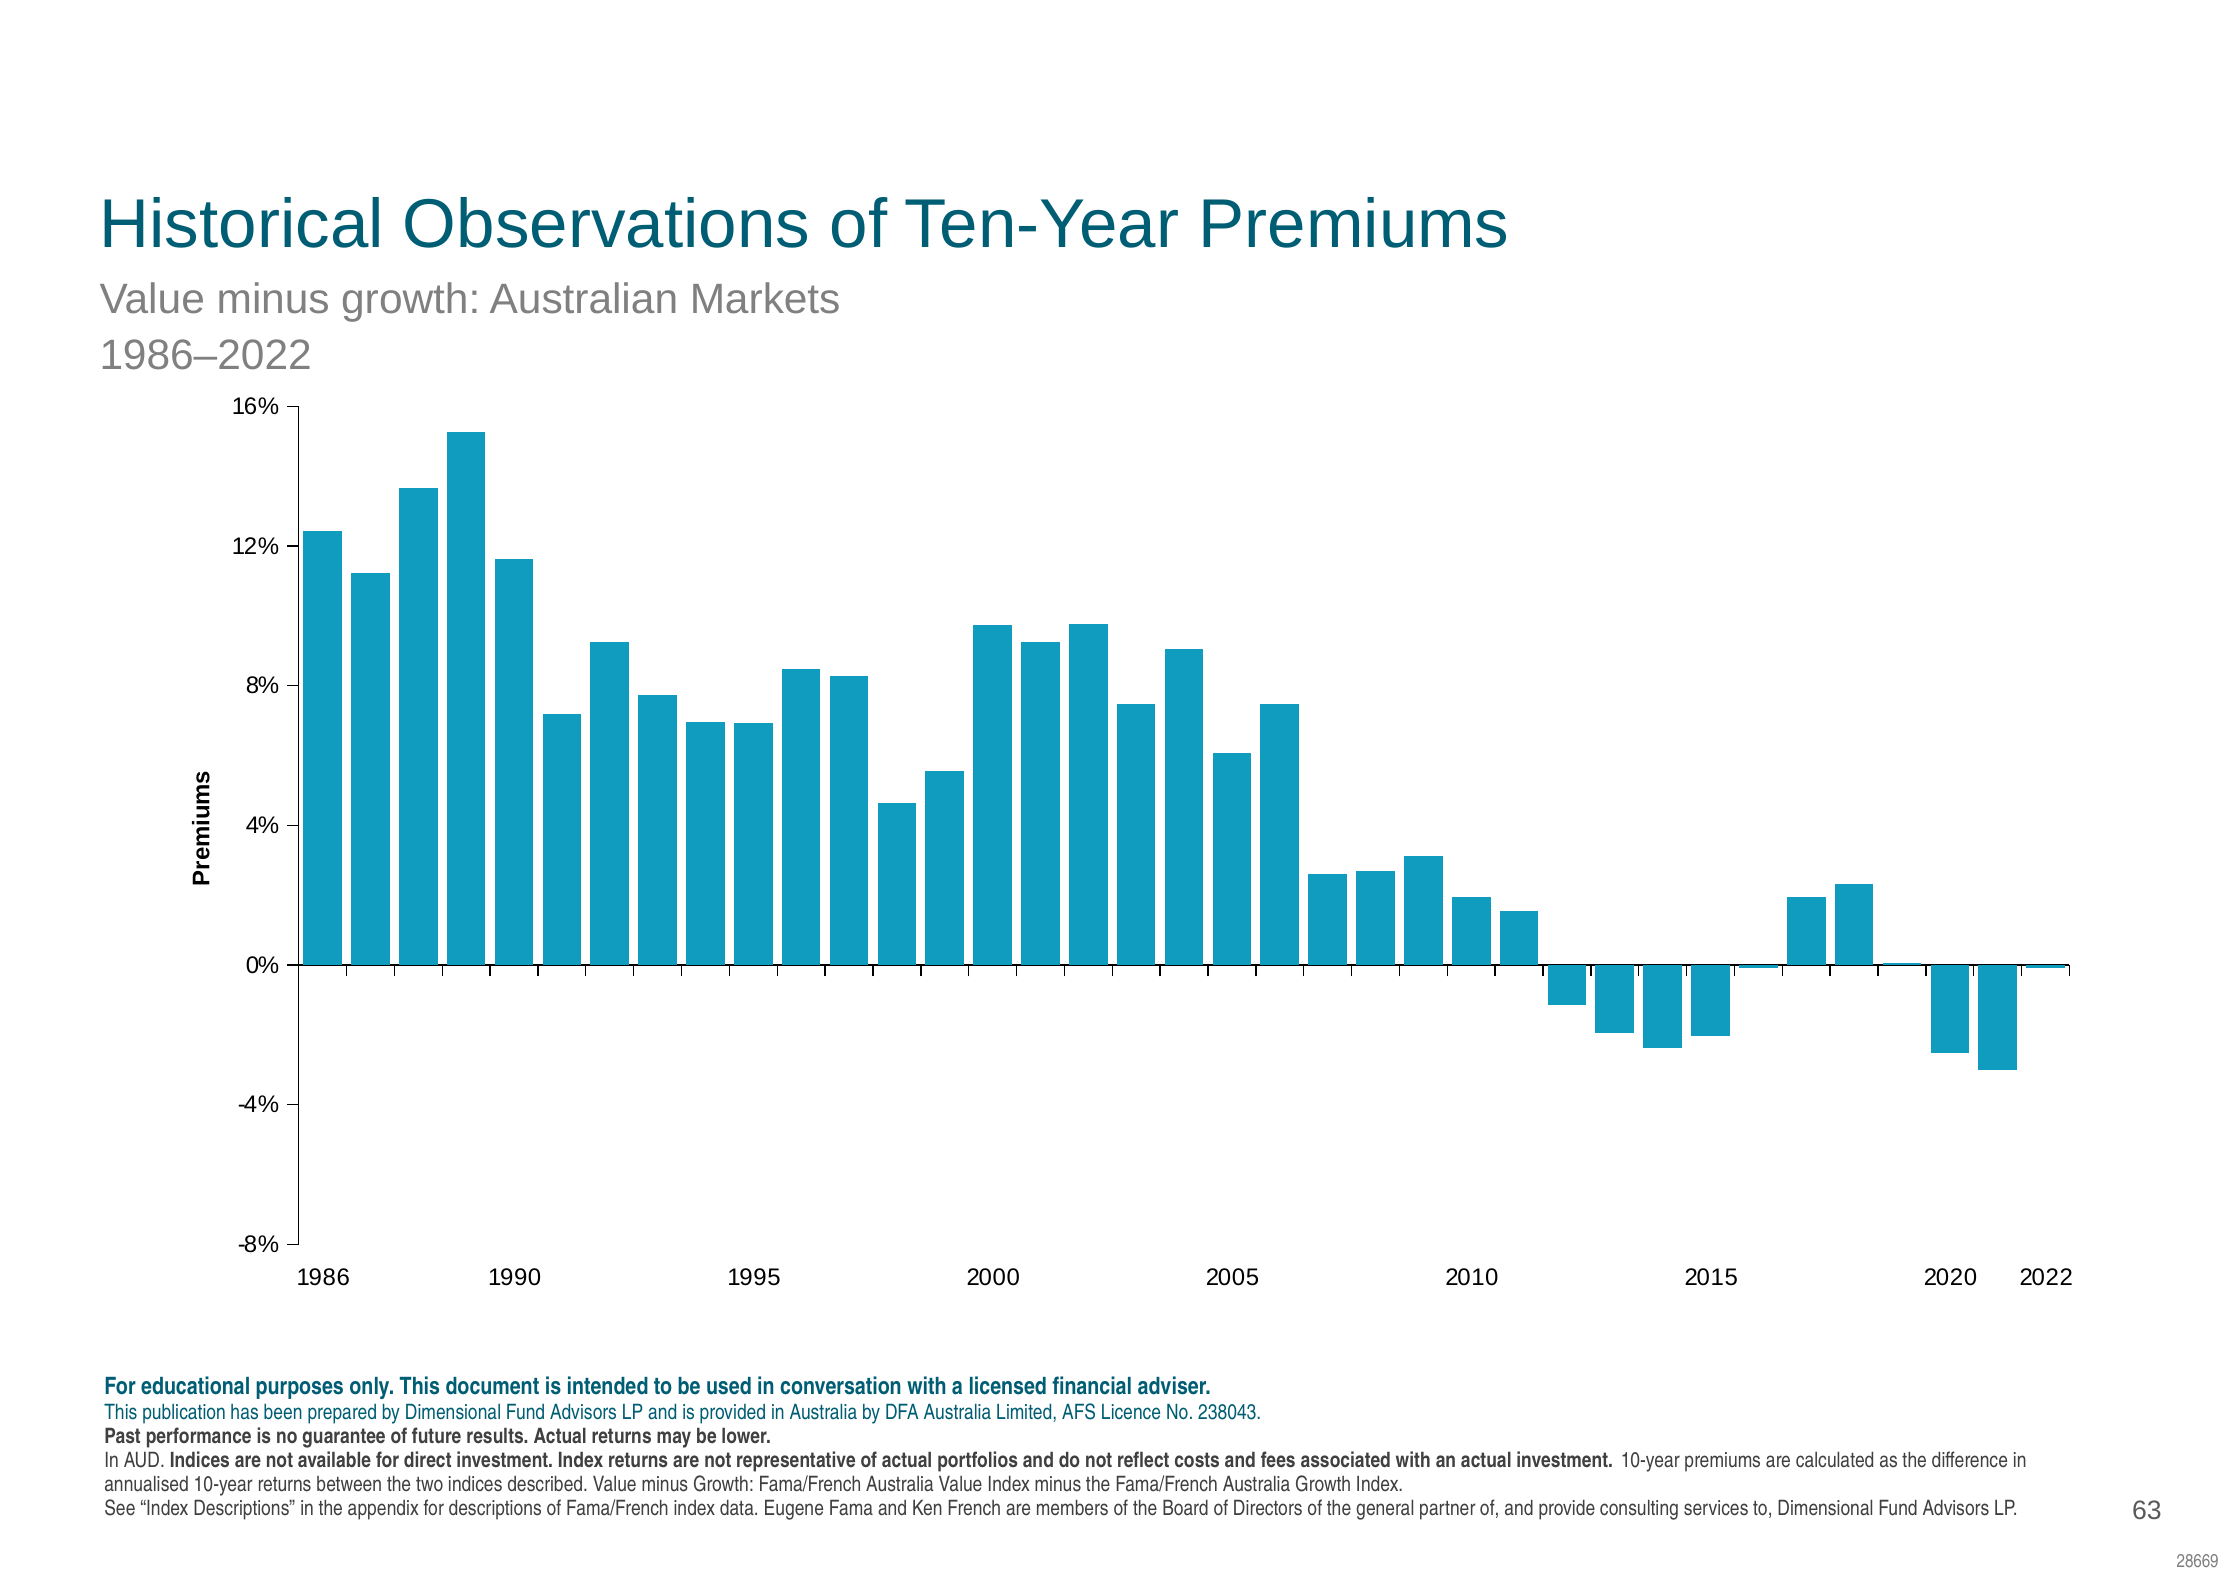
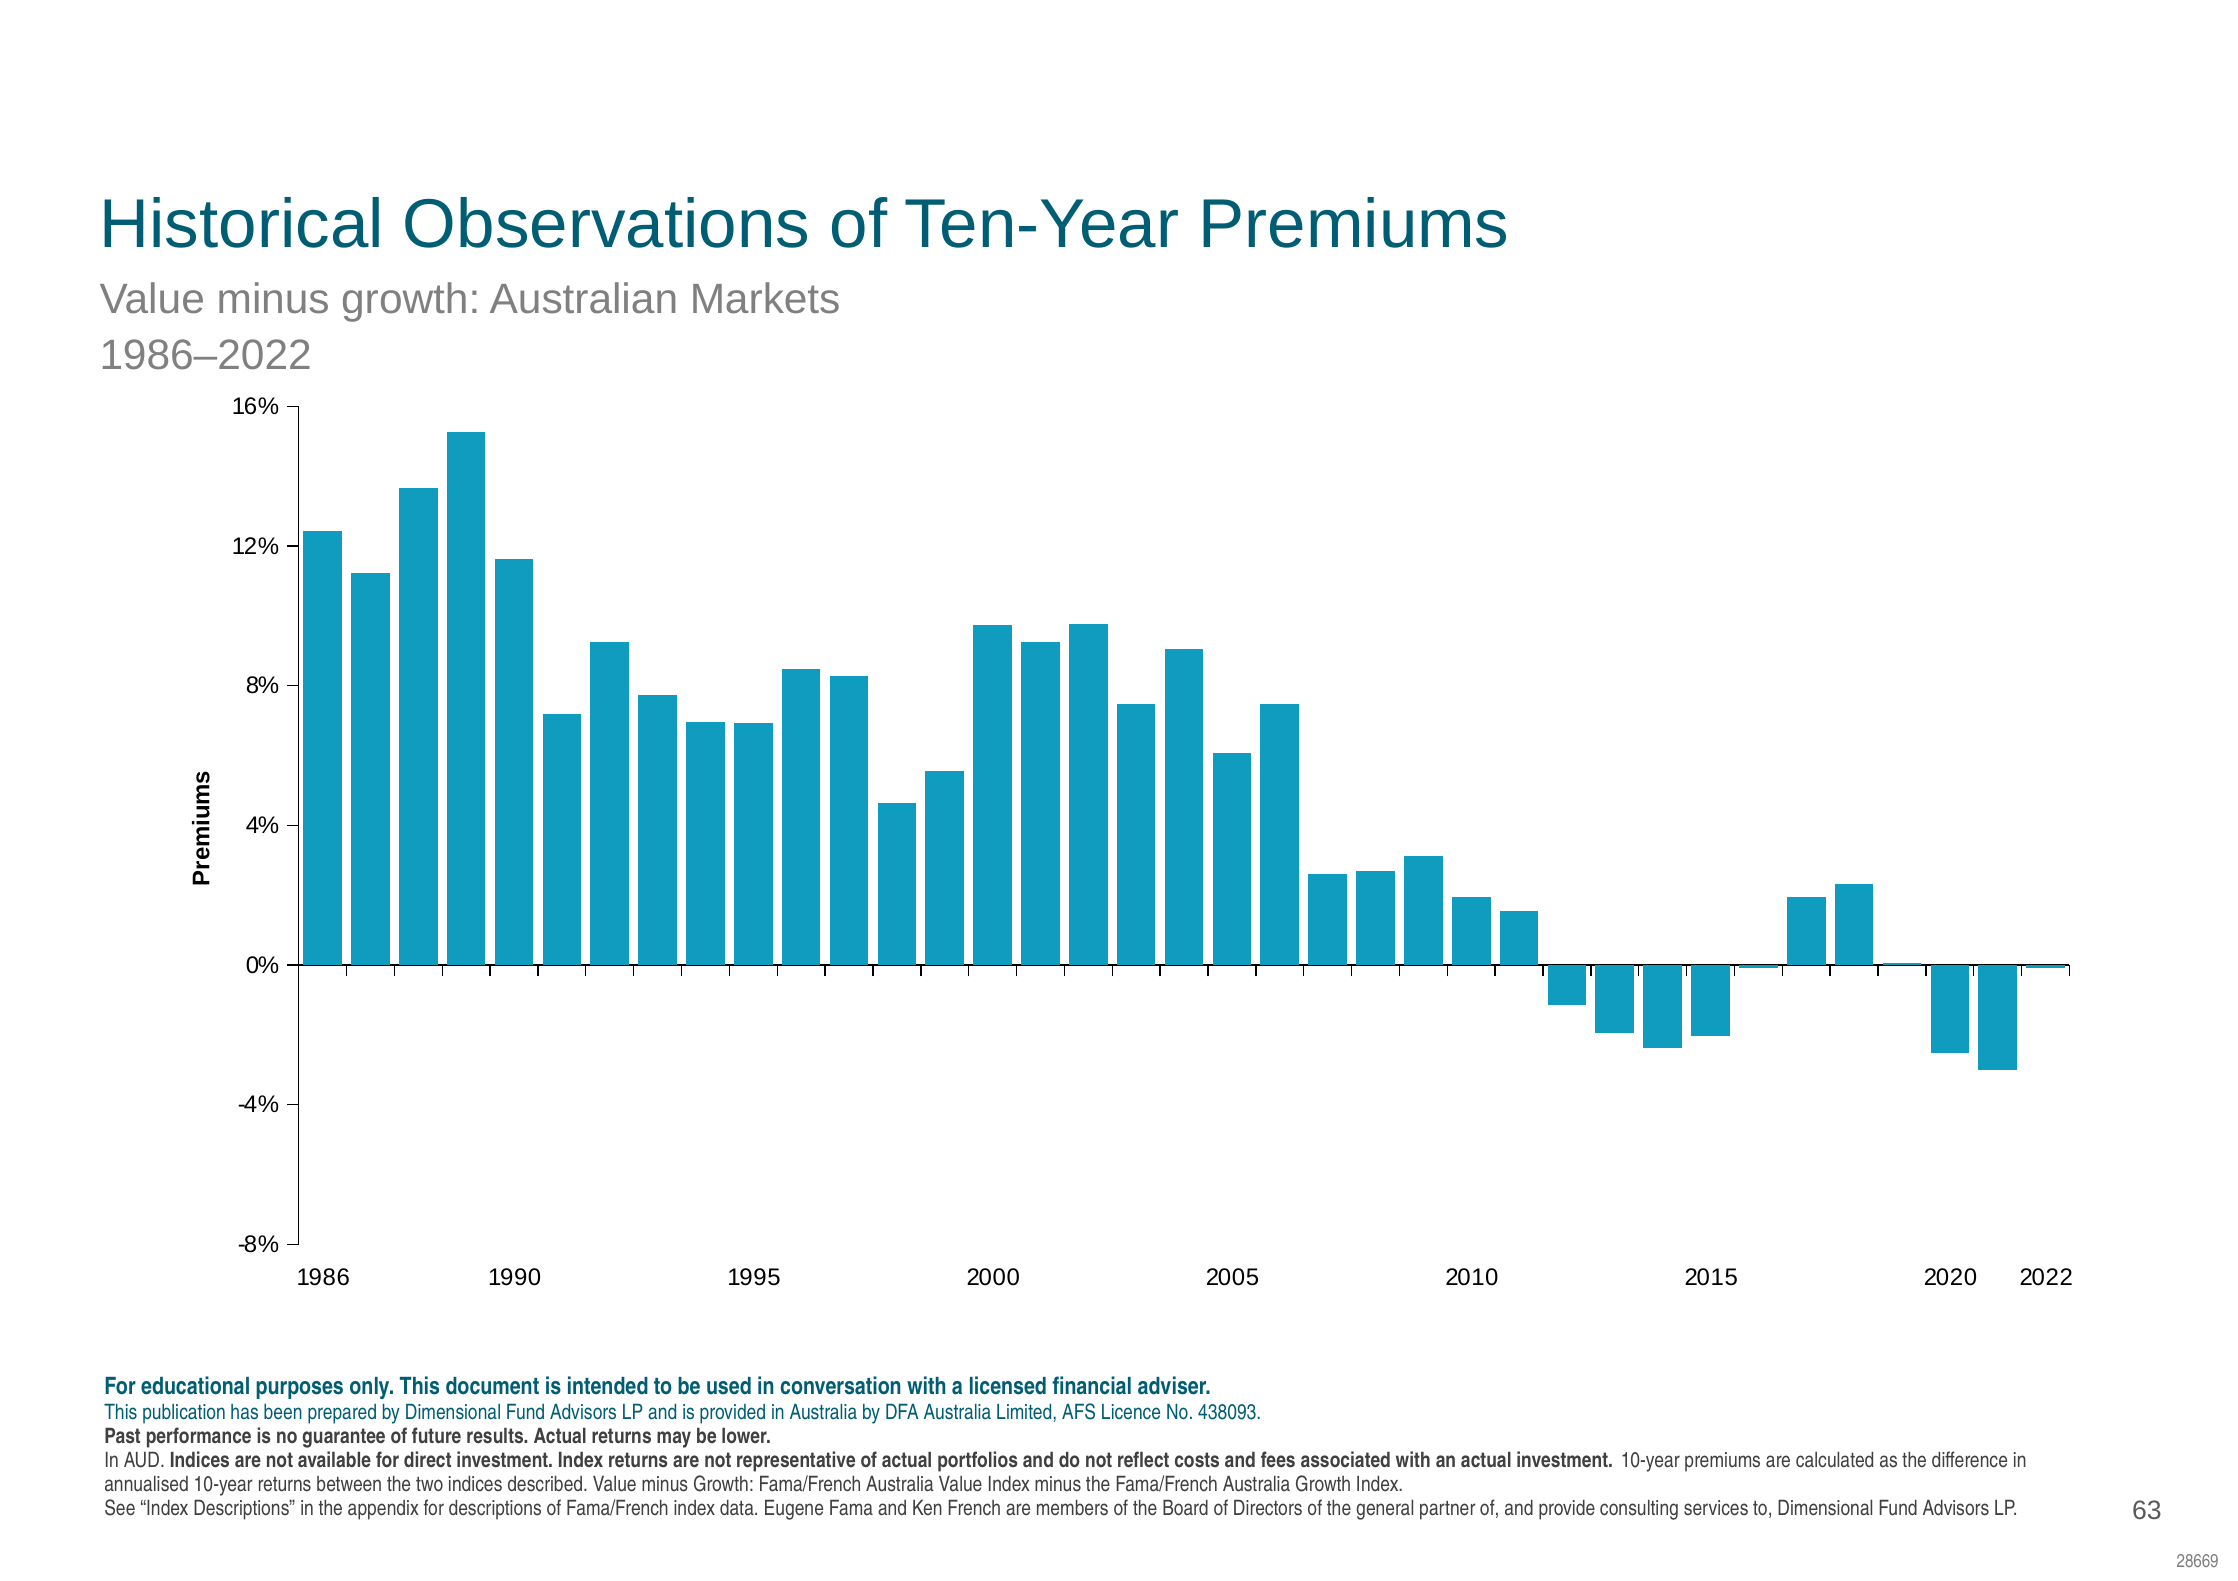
238043: 238043 -> 438093 (1230, 1413)
